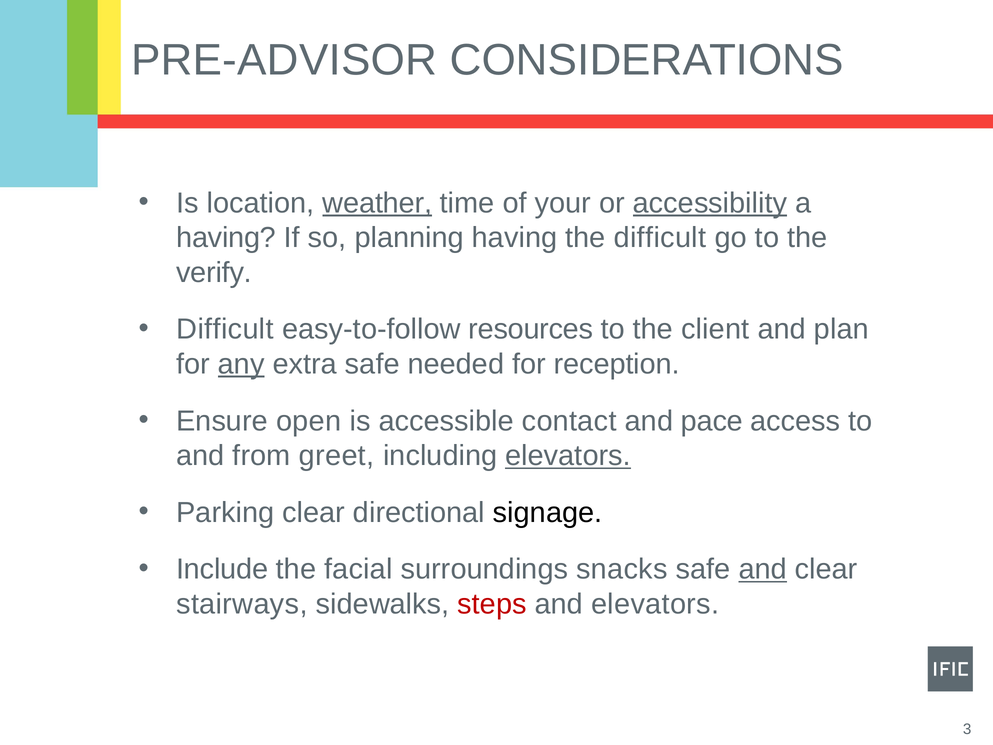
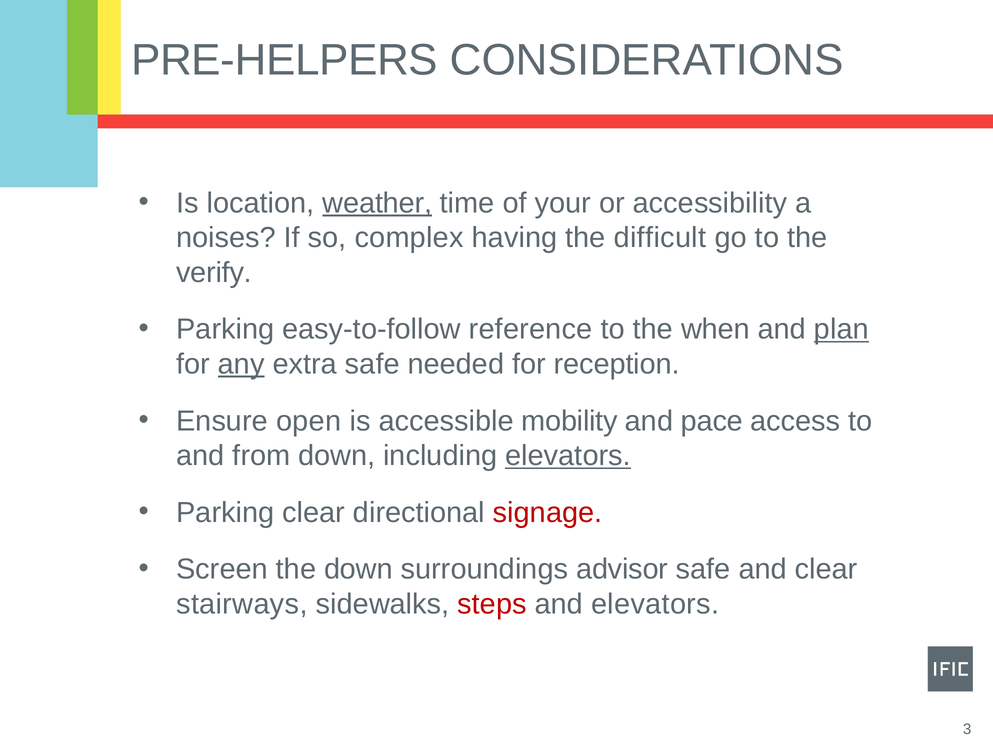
PRE-ADVISOR: PRE-ADVISOR -> PRE-HELPERS (284, 60)
accessibility underline: present -> none (710, 203)
having: having -> noises (226, 238)
planning: planning -> complex (409, 238)
Difficult: Difficult -> Parking (225, 329)
resources: resources -> reference (531, 329)
client: client -> when (715, 329)
plan underline: none -> present (841, 329)
contact: contact -> mobility (569, 421)
from greet: greet -> down (337, 456)
signage colour: black -> red (548, 512)
Include: Include -> Screen (222, 569)
the facial: facial -> down (358, 569)
snacks: snacks -> advisor (622, 569)
and underline: present -> none (763, 569)
